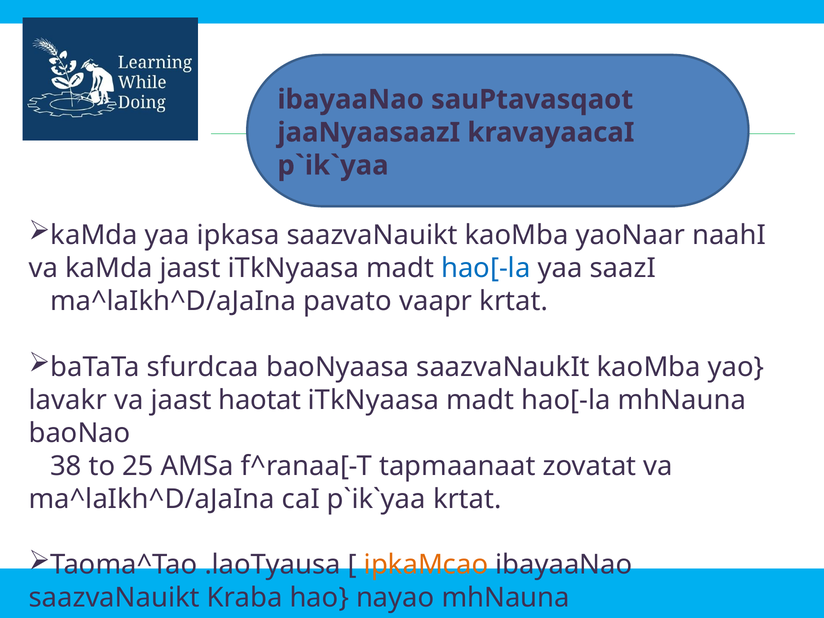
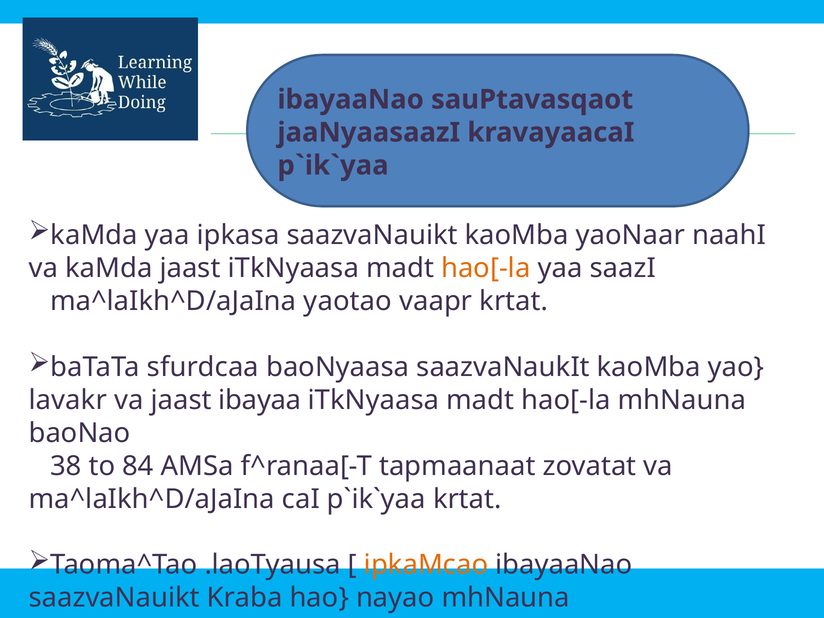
hao[-la colour: blue -> orange (486, 268)
pavato: pavato -> yaotao (348, 301)
haotat: haotat -> ibayaa (260, 400)
25: 25 -> 84 (138, 466)
